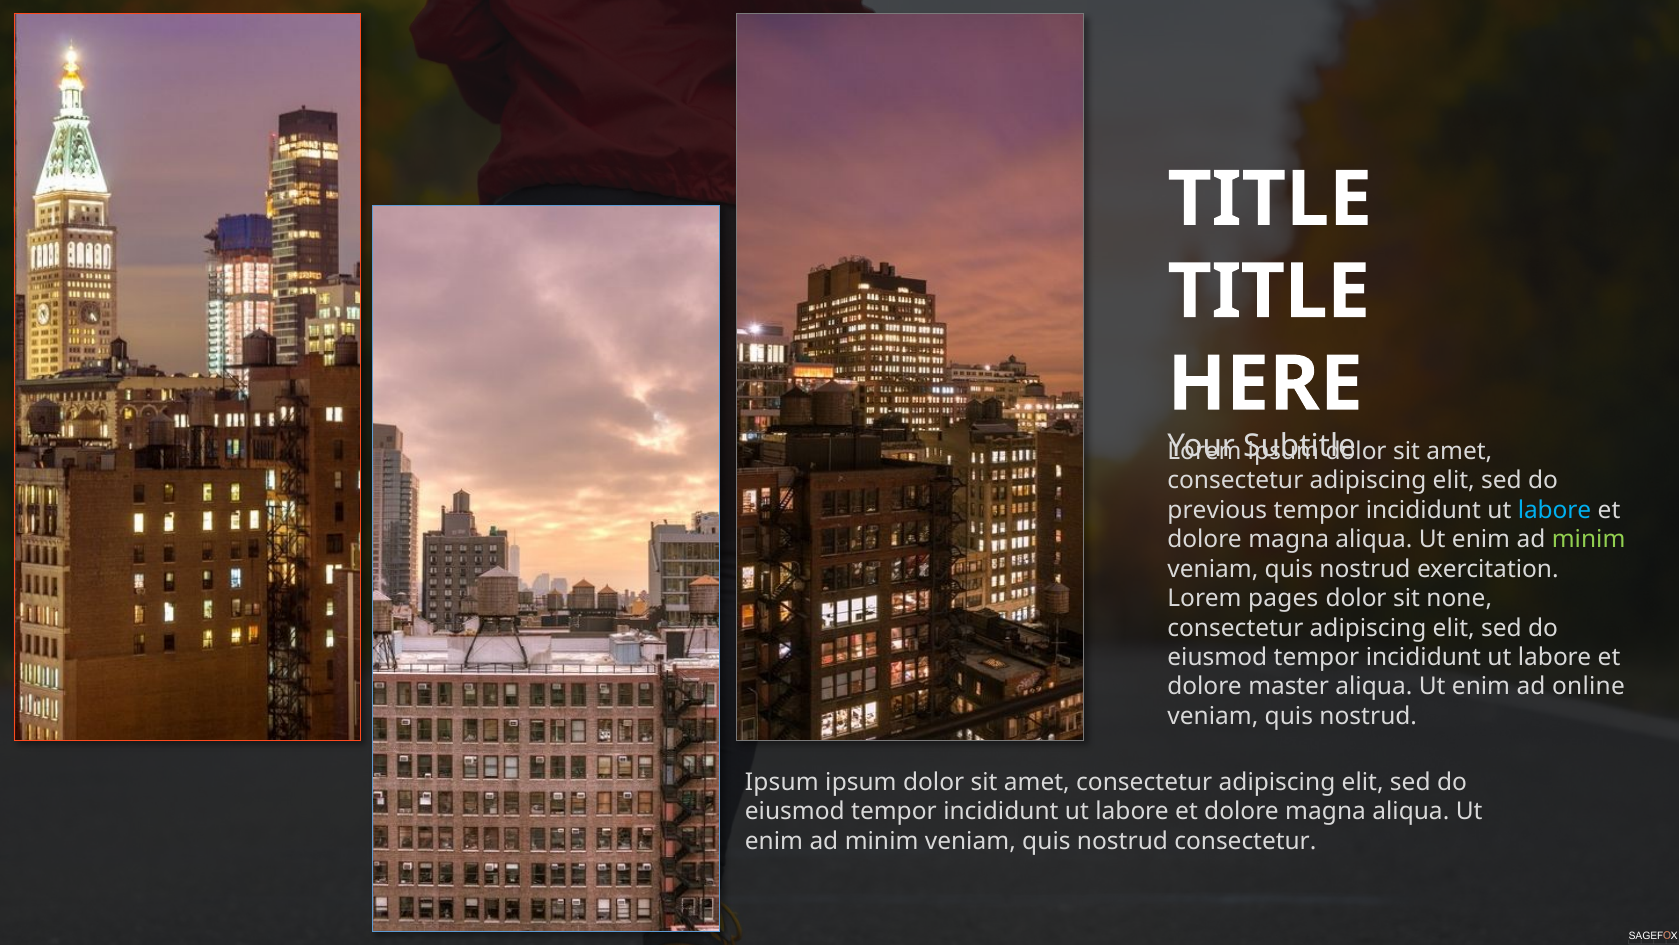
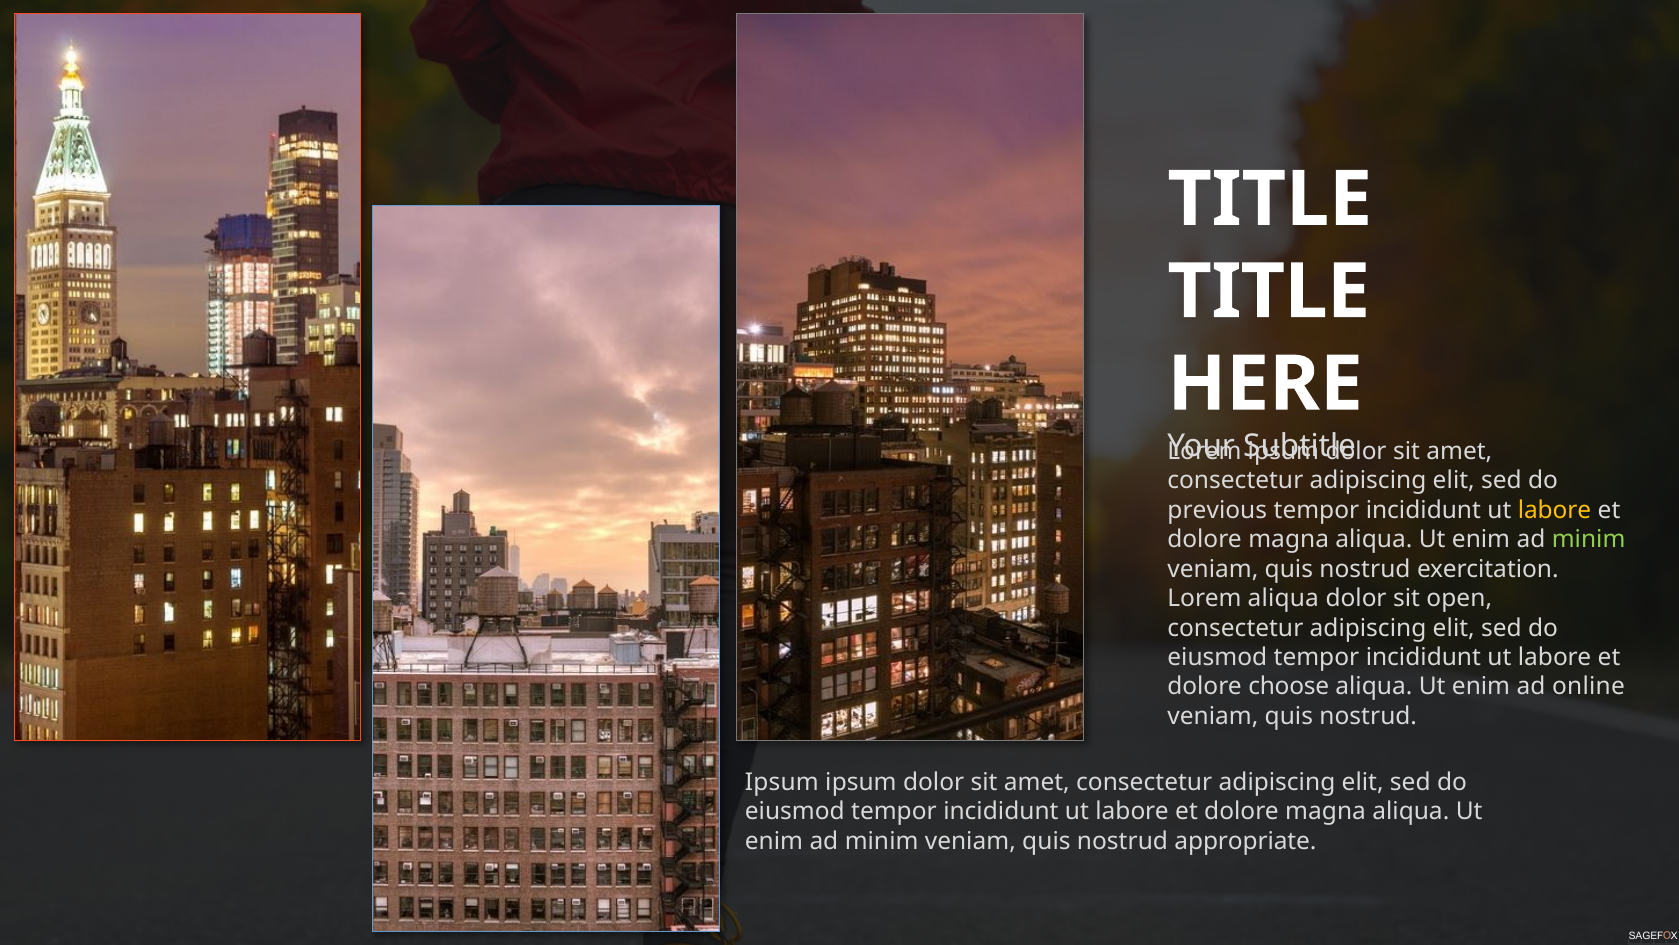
labore colour: light blue -> yellow (1555, 510)
Lorem pages: pages -> aliqua (1283, 598)
none: none -> open (1459, 598)
master: master -> choose (1289, 686)
nostrud consectetur: consectetur -> appropriate (1245, 841)
